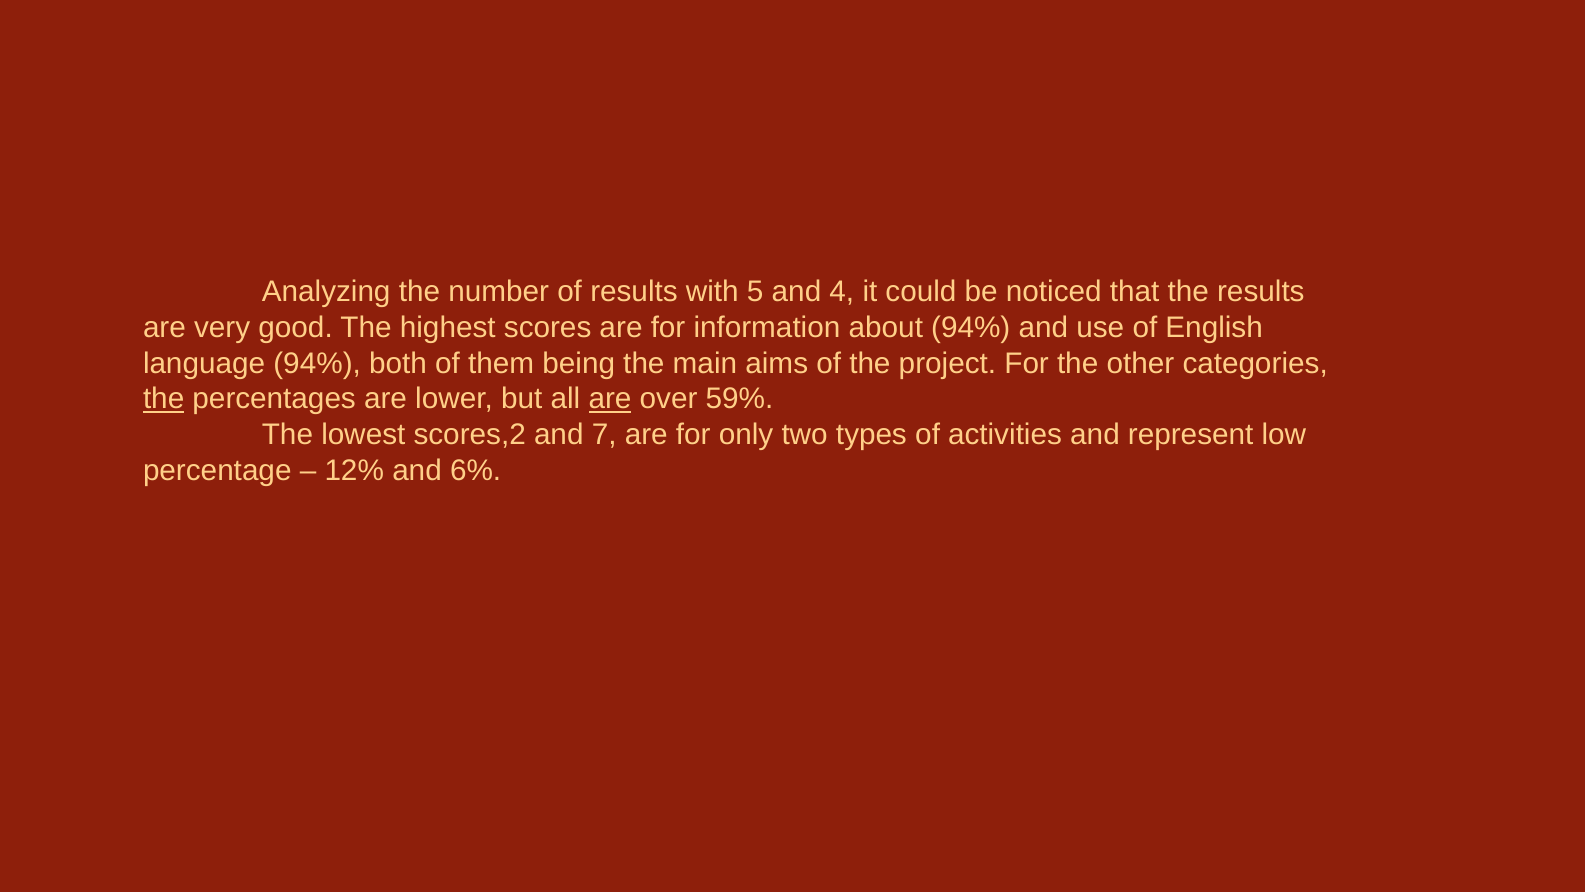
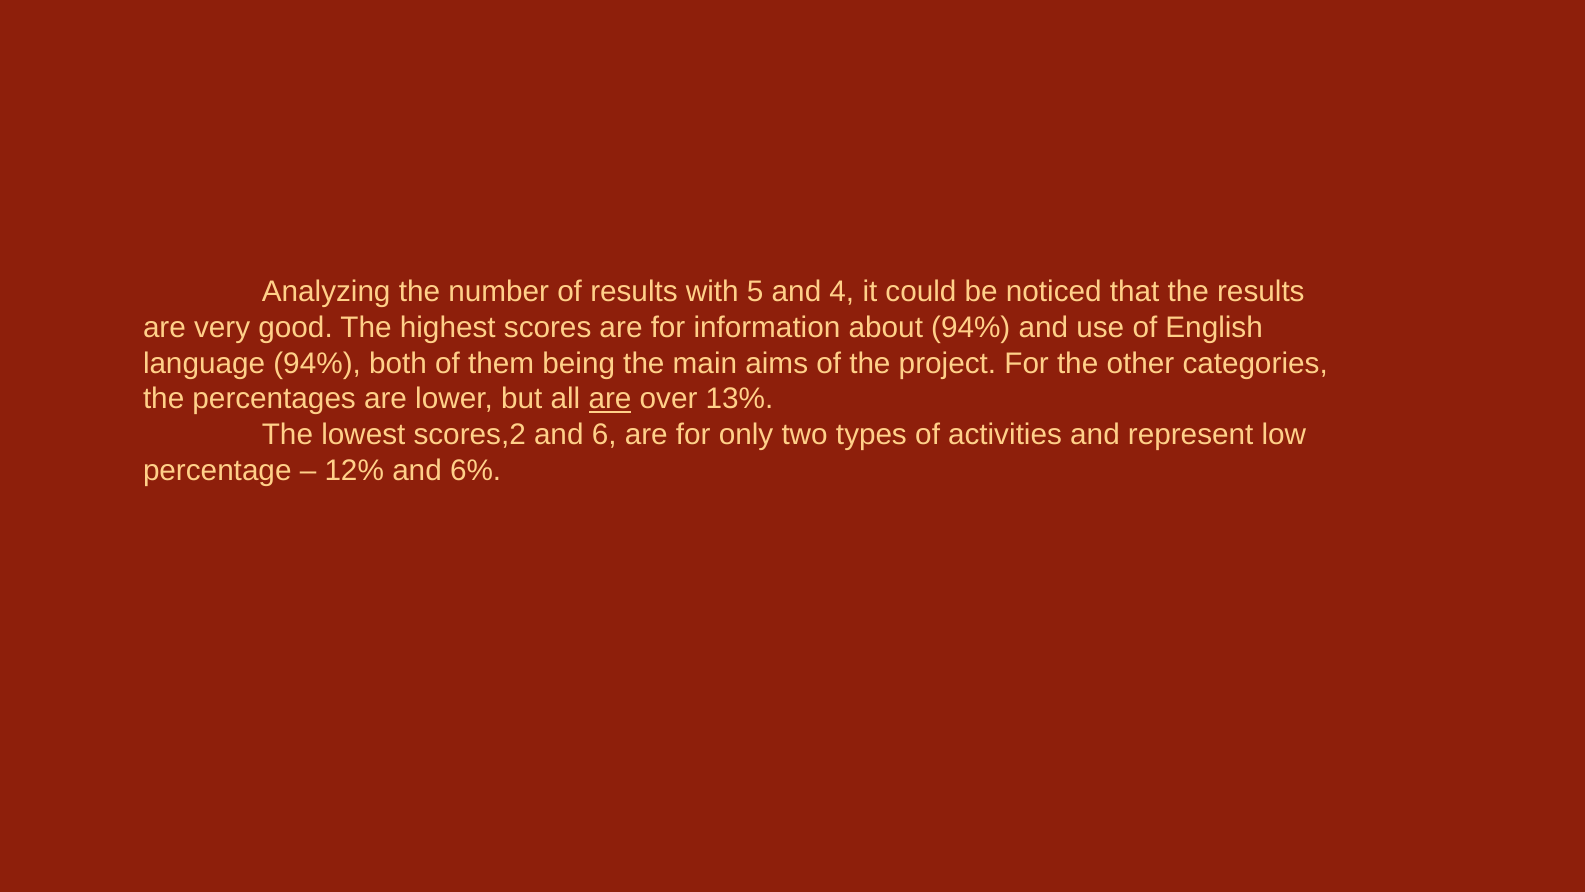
the underline: present -> none (164, 399)
59%: 59% -> 13% (740, 399)
7: 7 -> 6 (604, 434)
